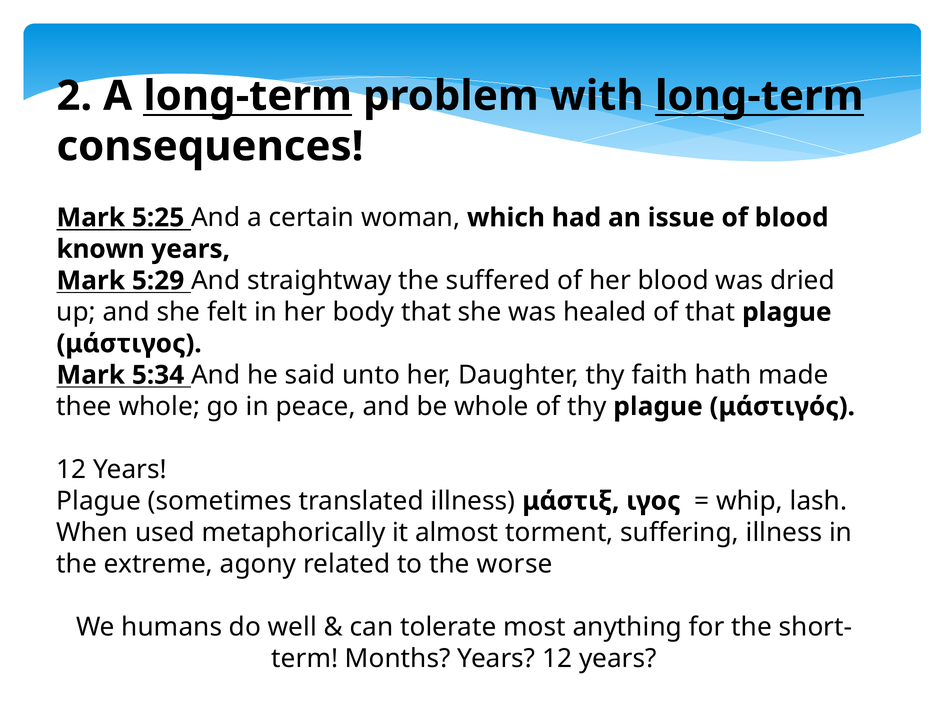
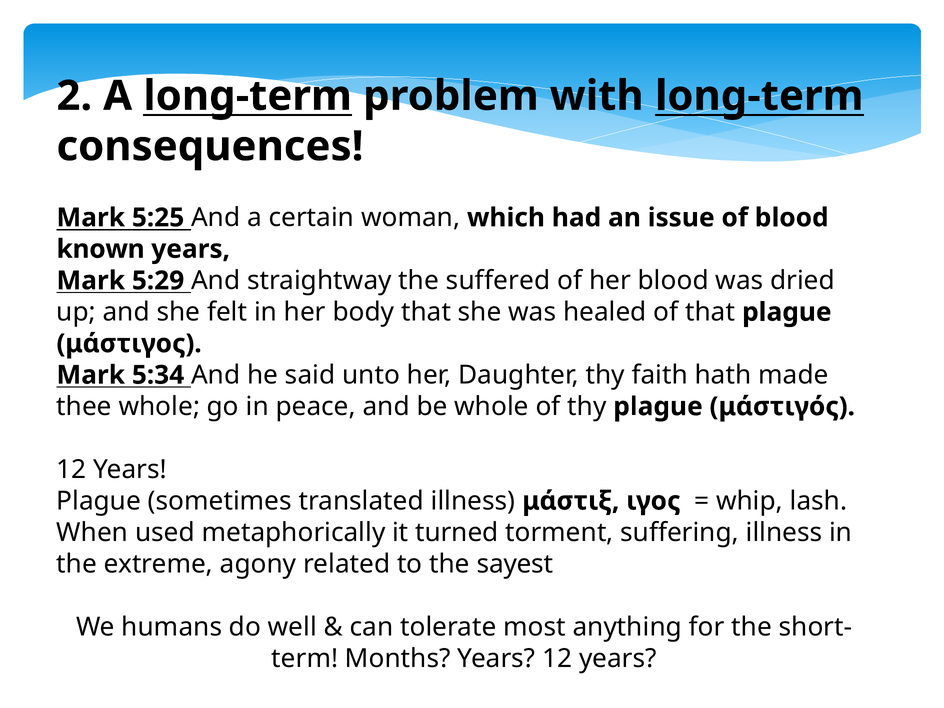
almost: almost -> turned (457, 532)
worse: worse -> sayest (515, 564)
